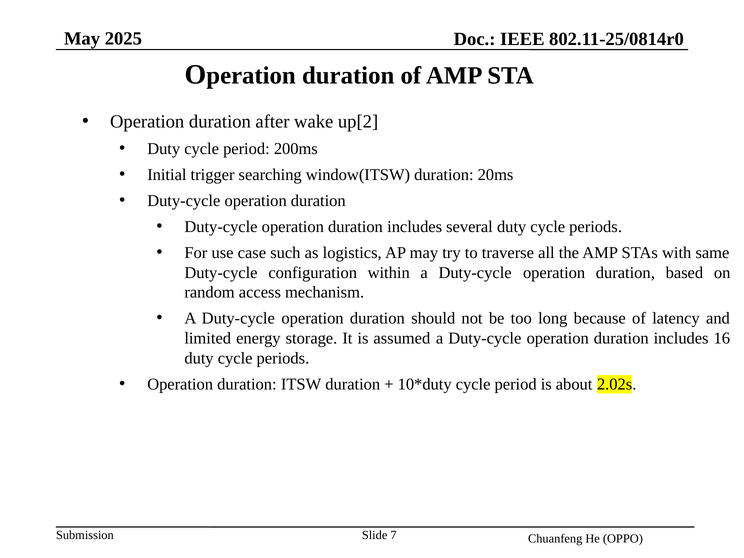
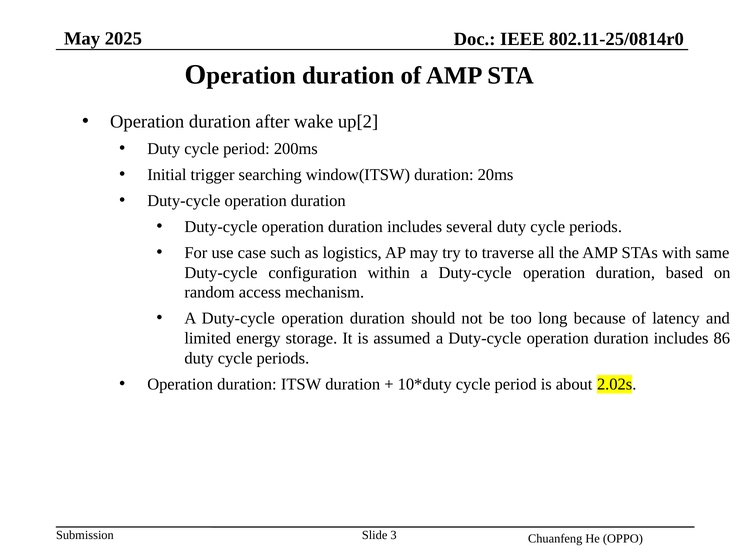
16: 16 -> 86 (722, 338)
7: 7 -> 3 (394, 535)
